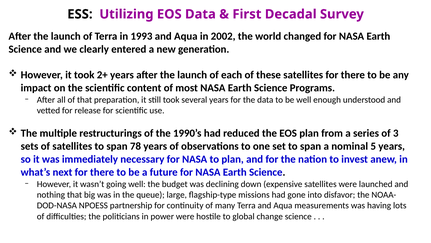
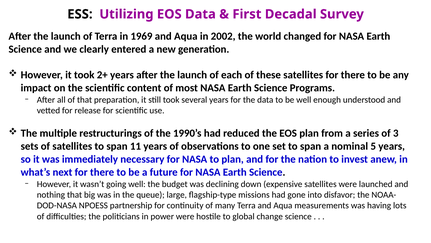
1993: 1993 -> 1969 (141, 36)
78: 78 -> 11 (136, 146)
